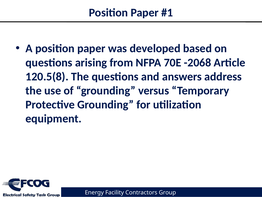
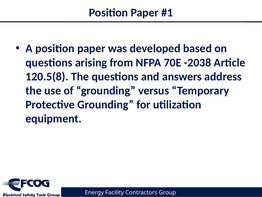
-2068: -2068 -> -2038 (198, 62)
